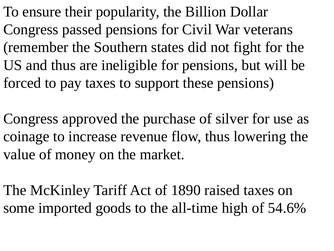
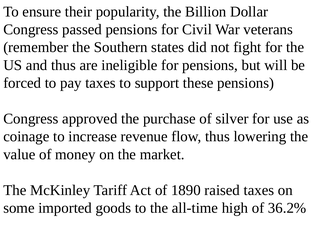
54.6%: 54.6% -> 36.2% (287, 208)
